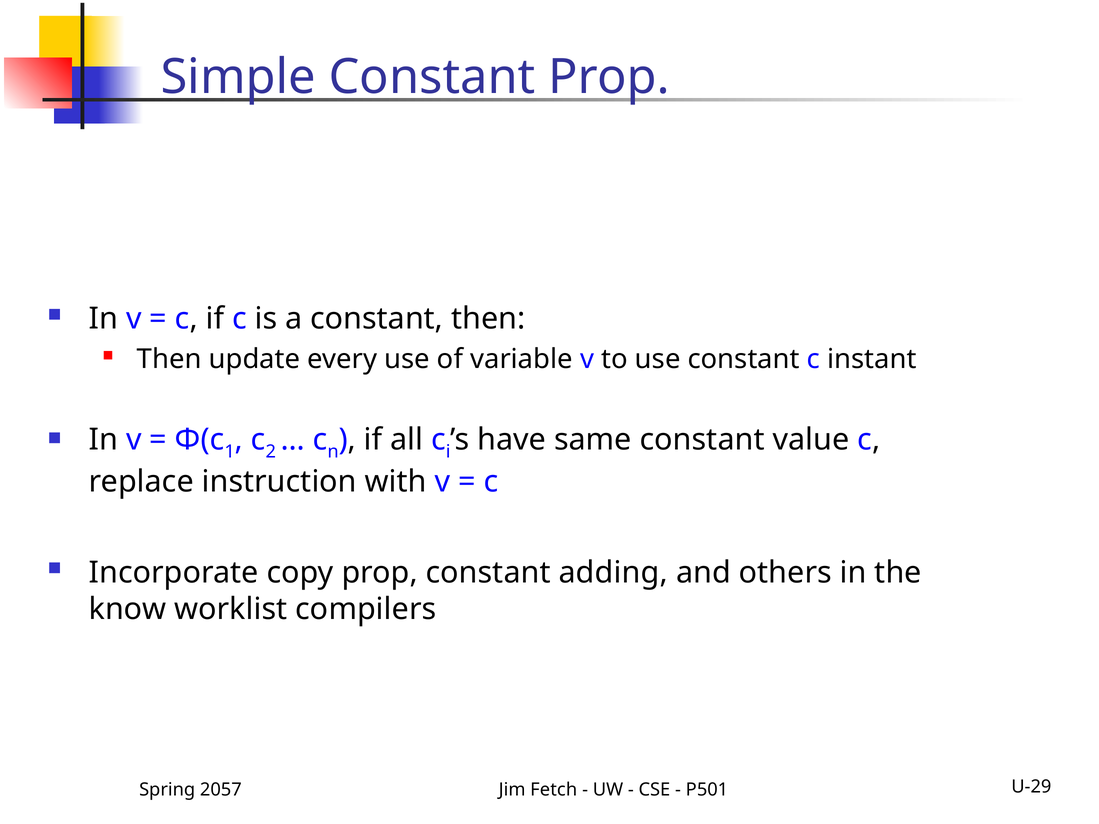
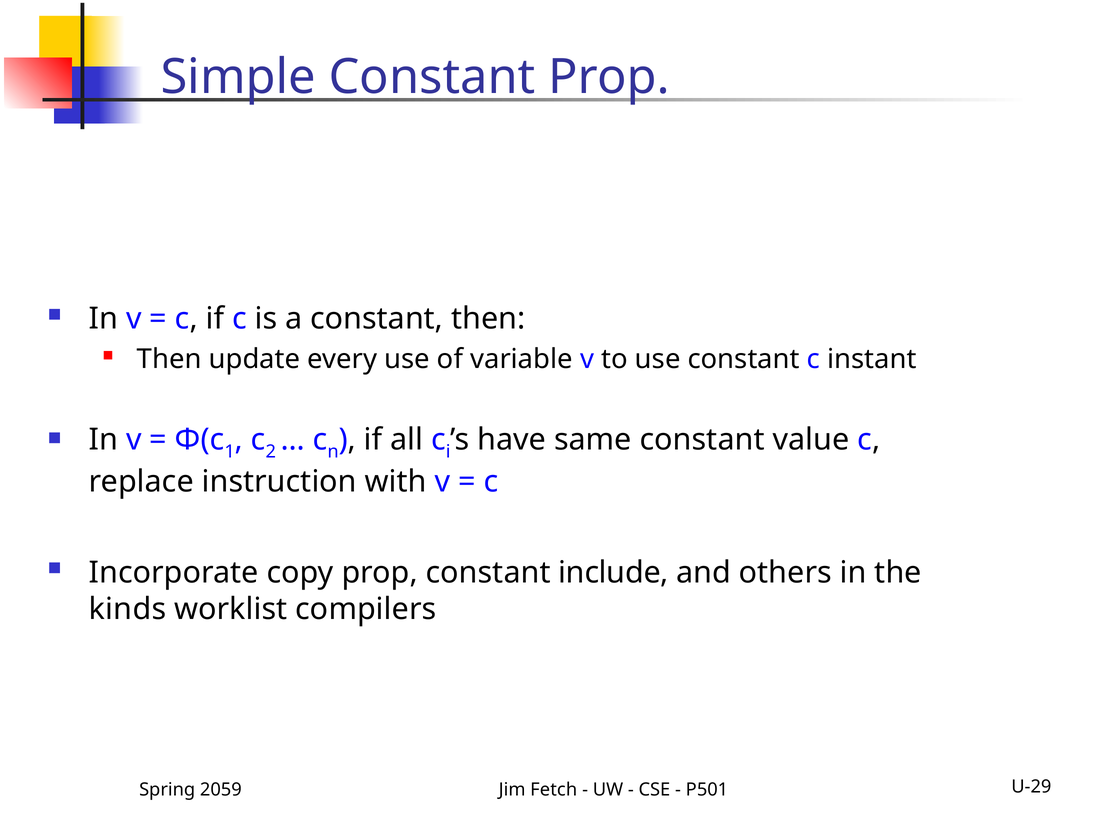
adding: adding -> include (614, 573)
know: know -> kinds (128, 610)
2057: 2057 -> 2059 (221, 790)
